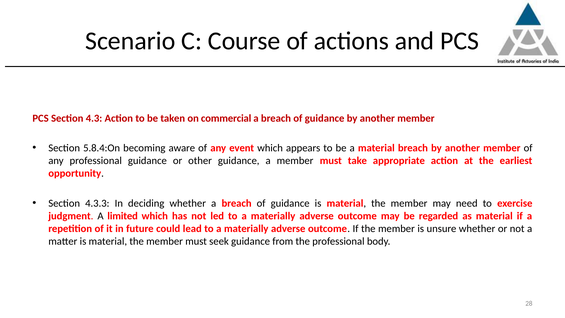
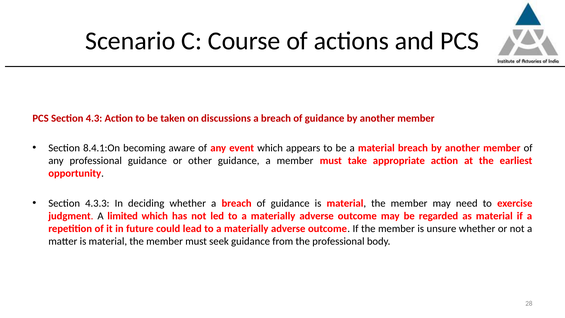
commercial: commercial -> discussions (226, 118)
5.8.4:On: 5.8.4:On -> 8.4.1:On (102, 148)
